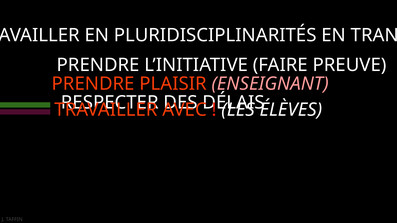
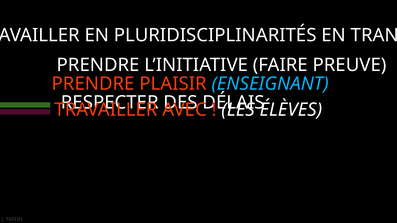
ENSEIGNANT colour: pink -> light blue (270, 84)
